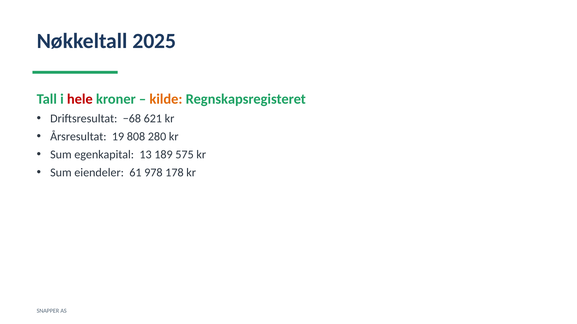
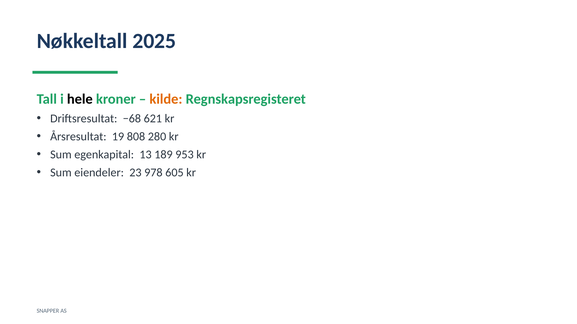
hele colour: red -> black (80, 99)
575: 575 -> 953 (185, 155)
61: 61 -> 23 (135, 173)
178: 178 -> 605 (174, 173)
